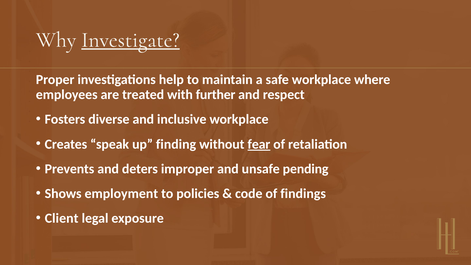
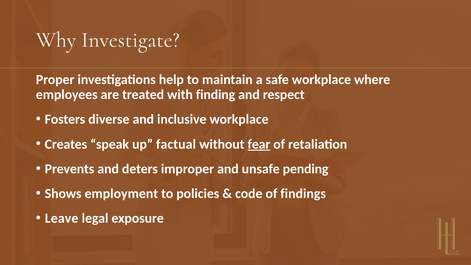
Investigate underline: present -> none (130, 40)
further: further -> finding (216, 94)
finding: finding -> factual (176, 144)
Client: Client -> Leave (62, 218)
